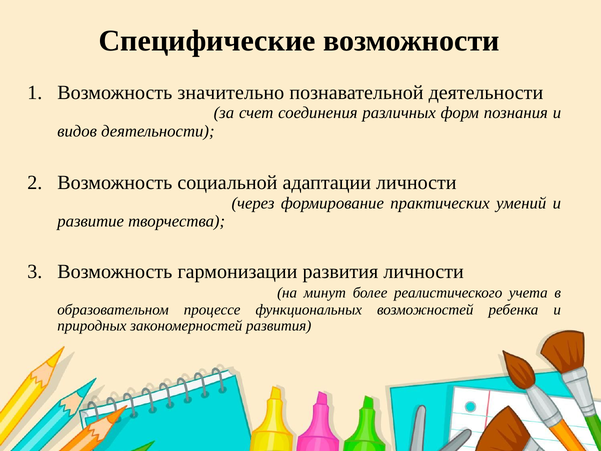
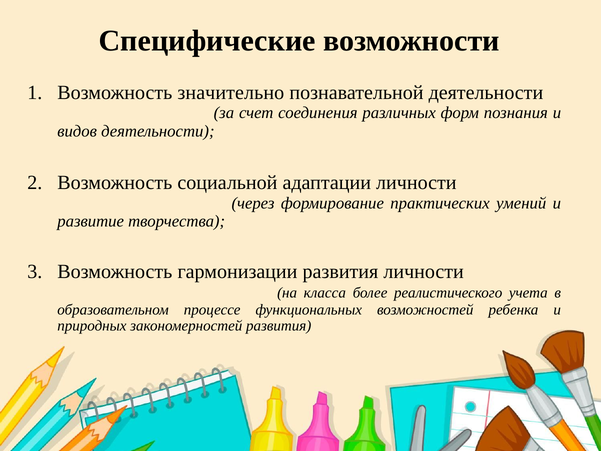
минут: минут -> класса (325, 293)
